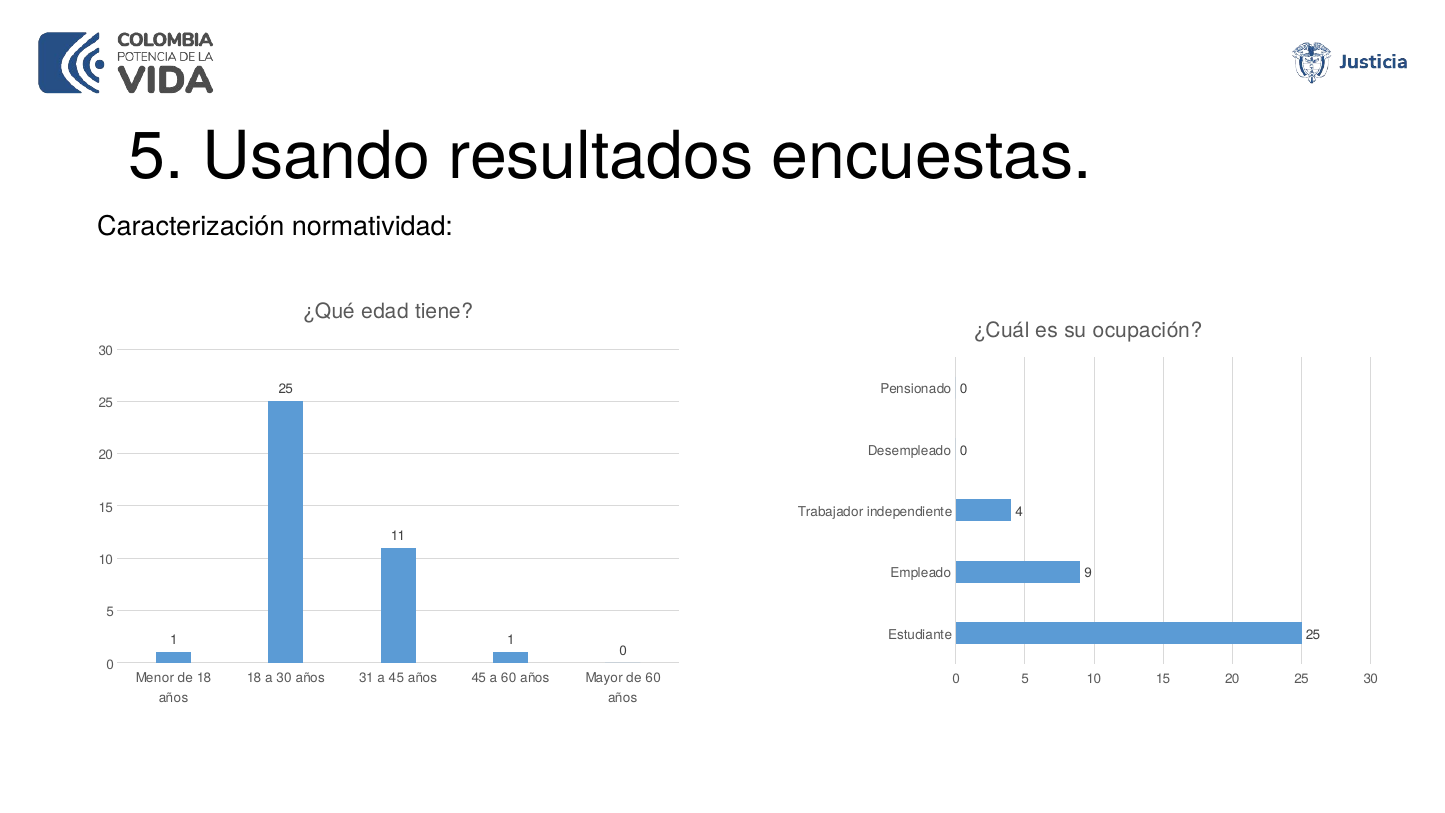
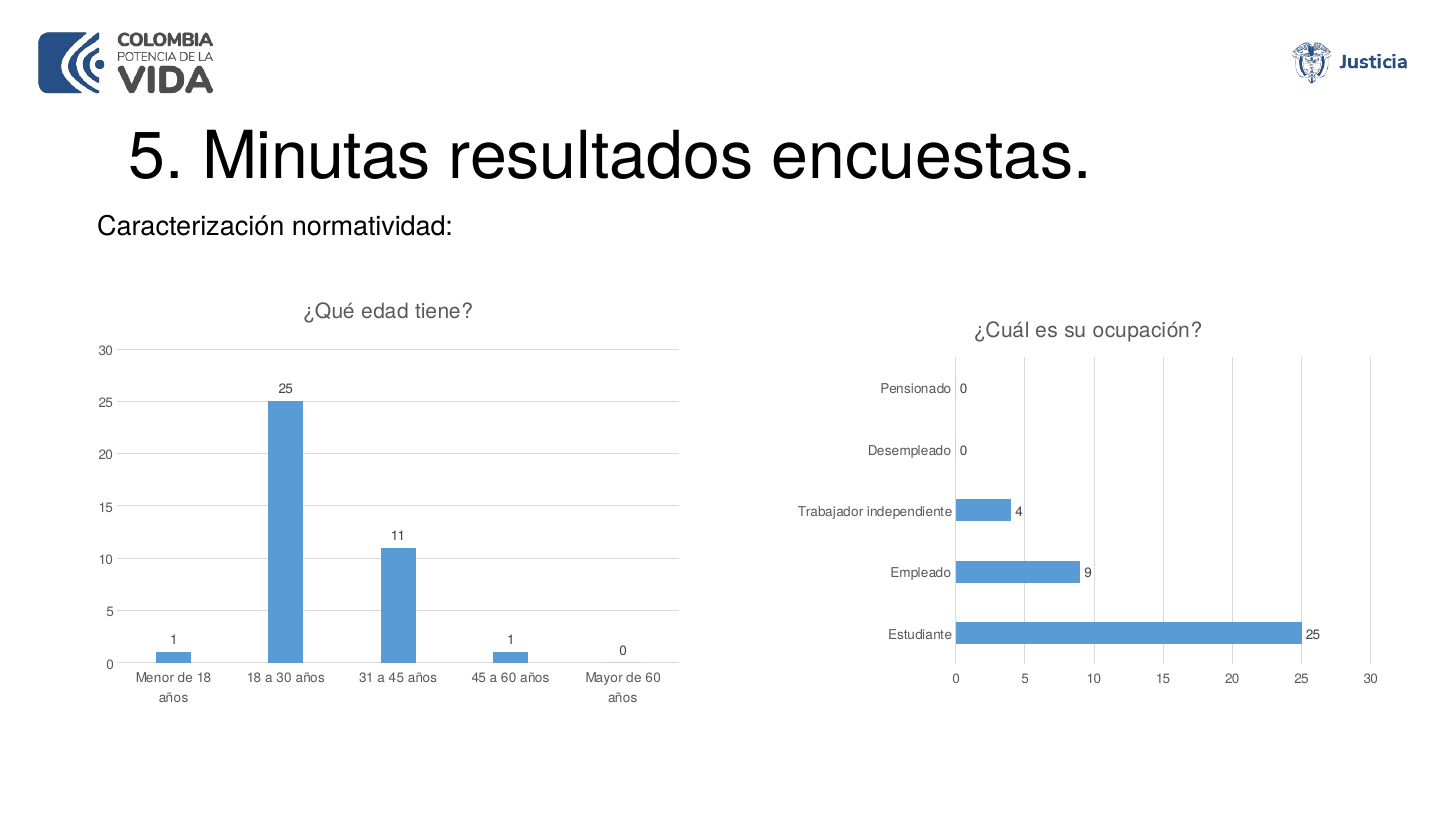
Usando: Usando -> Minutas (317, 157)
